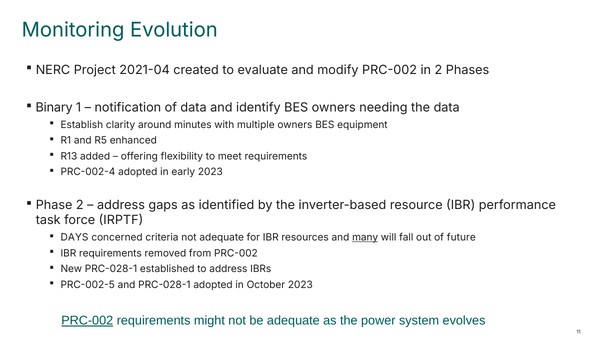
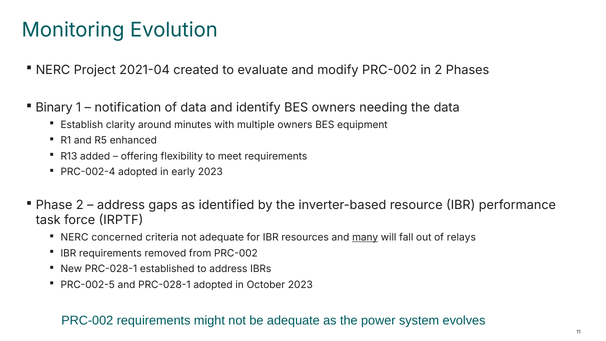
DAYS: DAYS -> NERC (75, 237)
future: future -> relays (461, 237)
PRC-002 underline: present -> none (87, 320)
